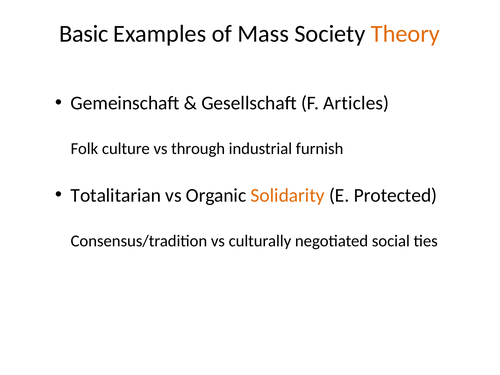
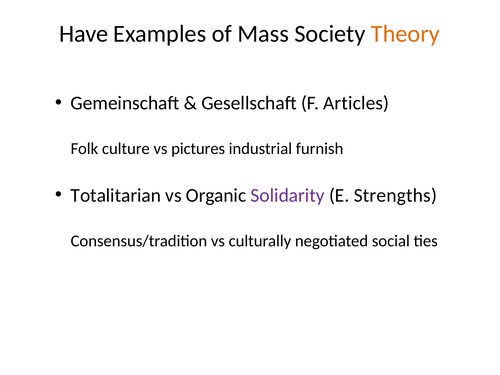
Basic: Basic -> Have (84, 34)
through: through -> pictures (198, 149)
Solidarity colour: orange -> purple (288, 195)
Protected: Protected -> Strengths (395, 195)
